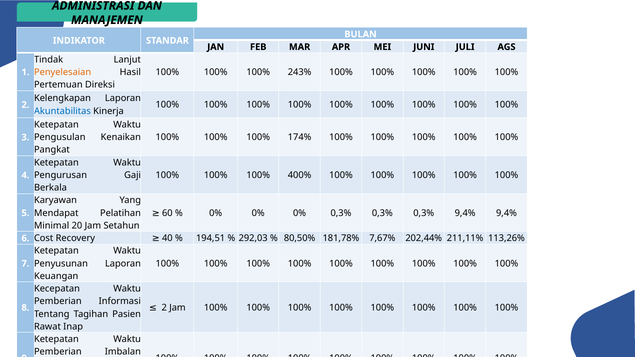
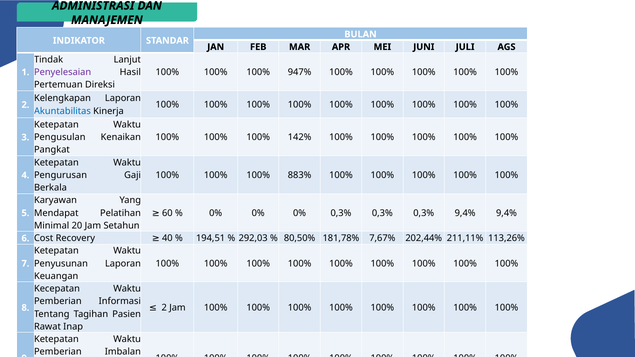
Penyelesaian colour: orange -> purple (63, 72)
243%: 243% -> 947% (300, 72)
174%: 174% -> 142% (300, 137)
400%: 400% -> 883% (300, 175)
